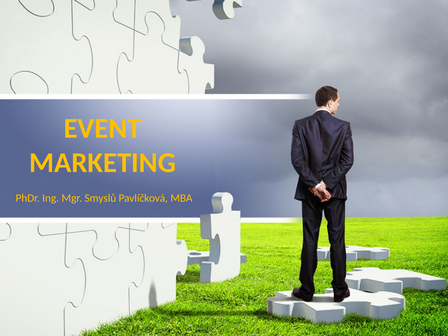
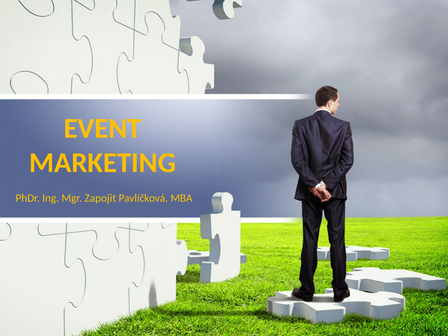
Smyslů: Smyslů -> Zapojit (100, 198)
